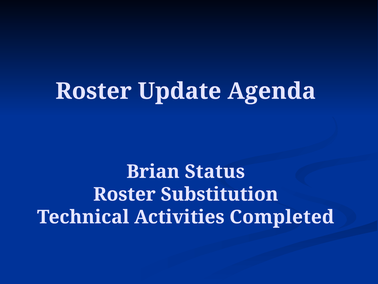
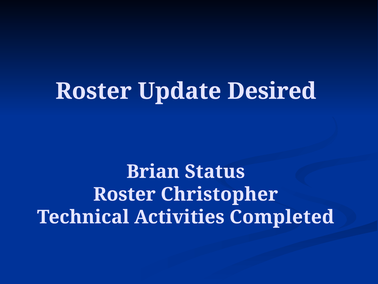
Agenda: Agenda -> Desired (272, 91)
Substitution: Substitution -> Christopher (219, 194)
